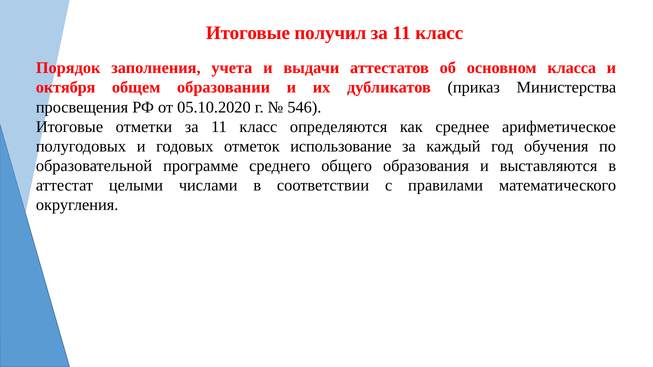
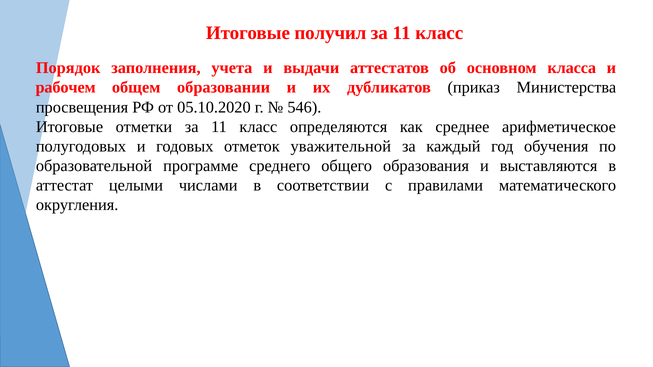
октября: октября -> рабочем (66, 88)
использование: использование -> уважительной (341, 146)
